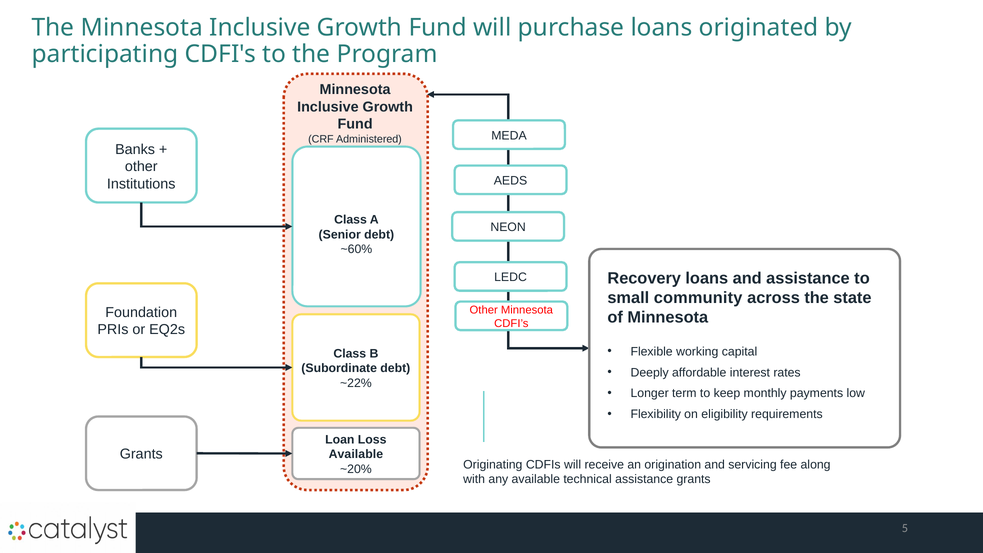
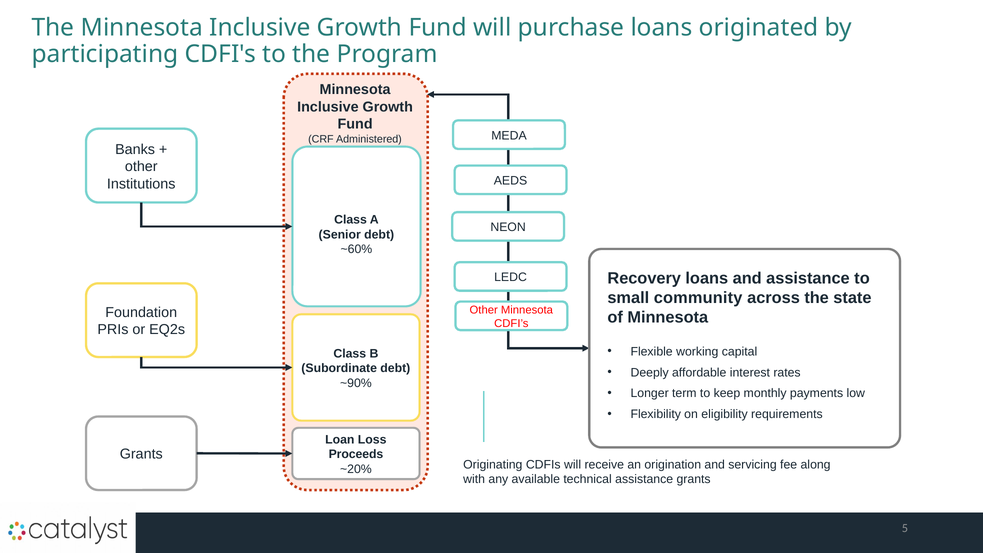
~22%: ~22% -> ~90% (356, 383)
Available: Available -> Proceeds (356, 454)
